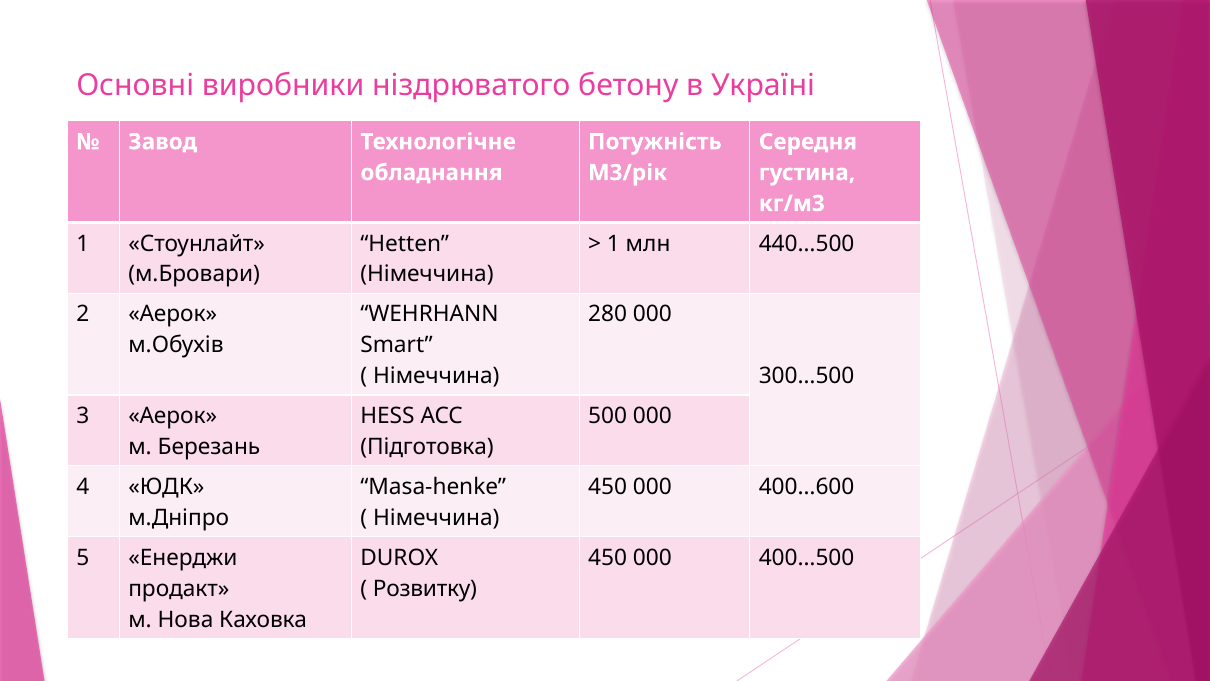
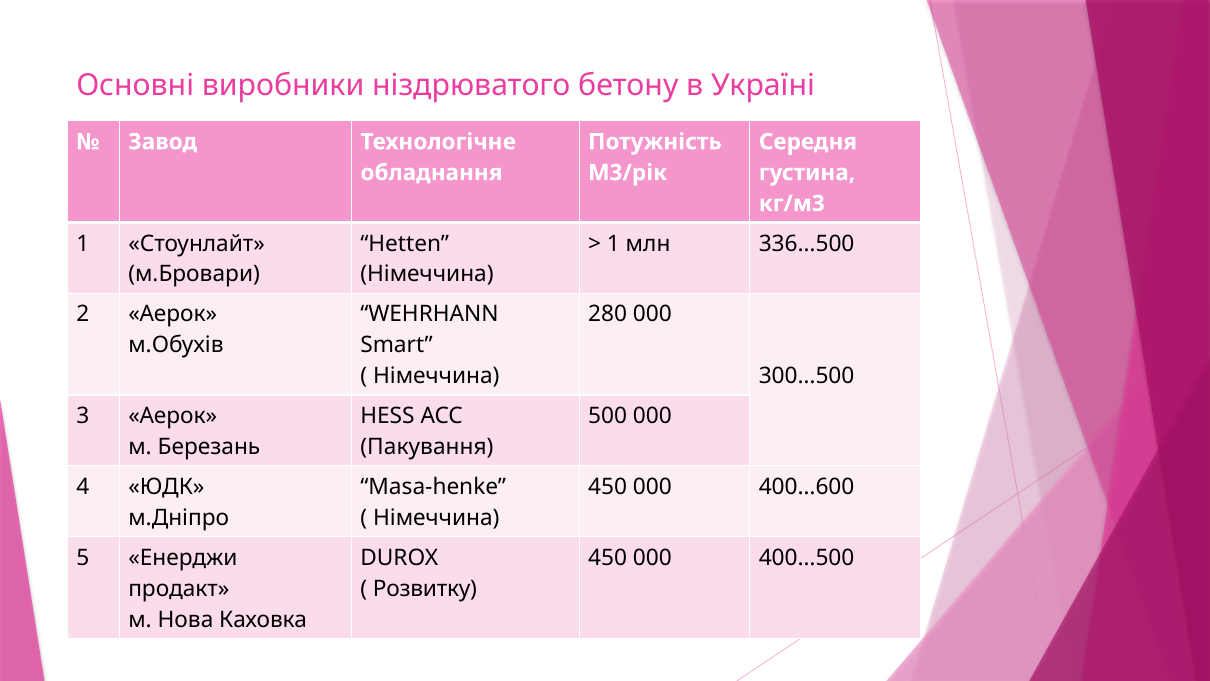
440…500: 440…500 -> 336…500 (807, 243)
Підготовка: Підготовка -> Пакування (427, 447)
